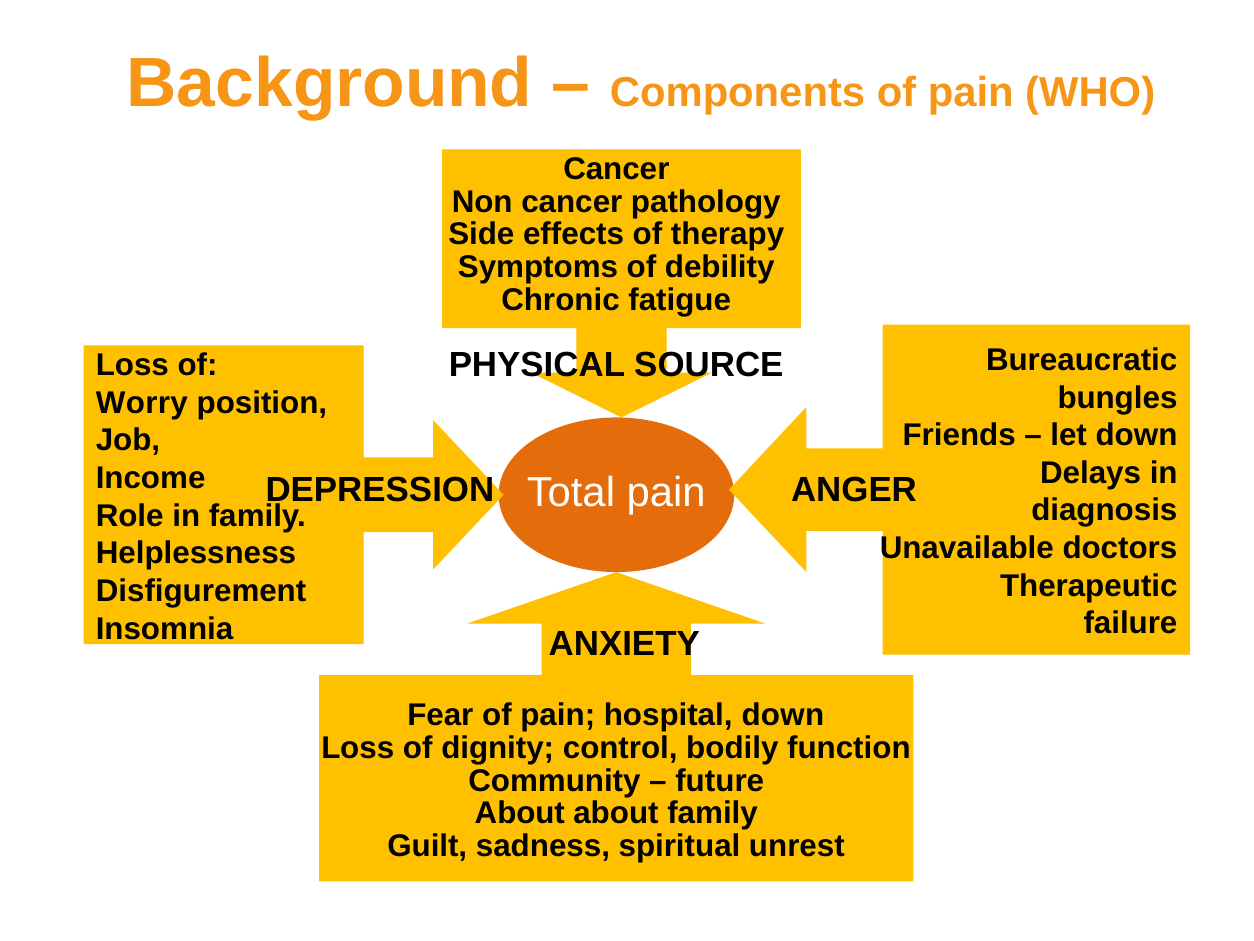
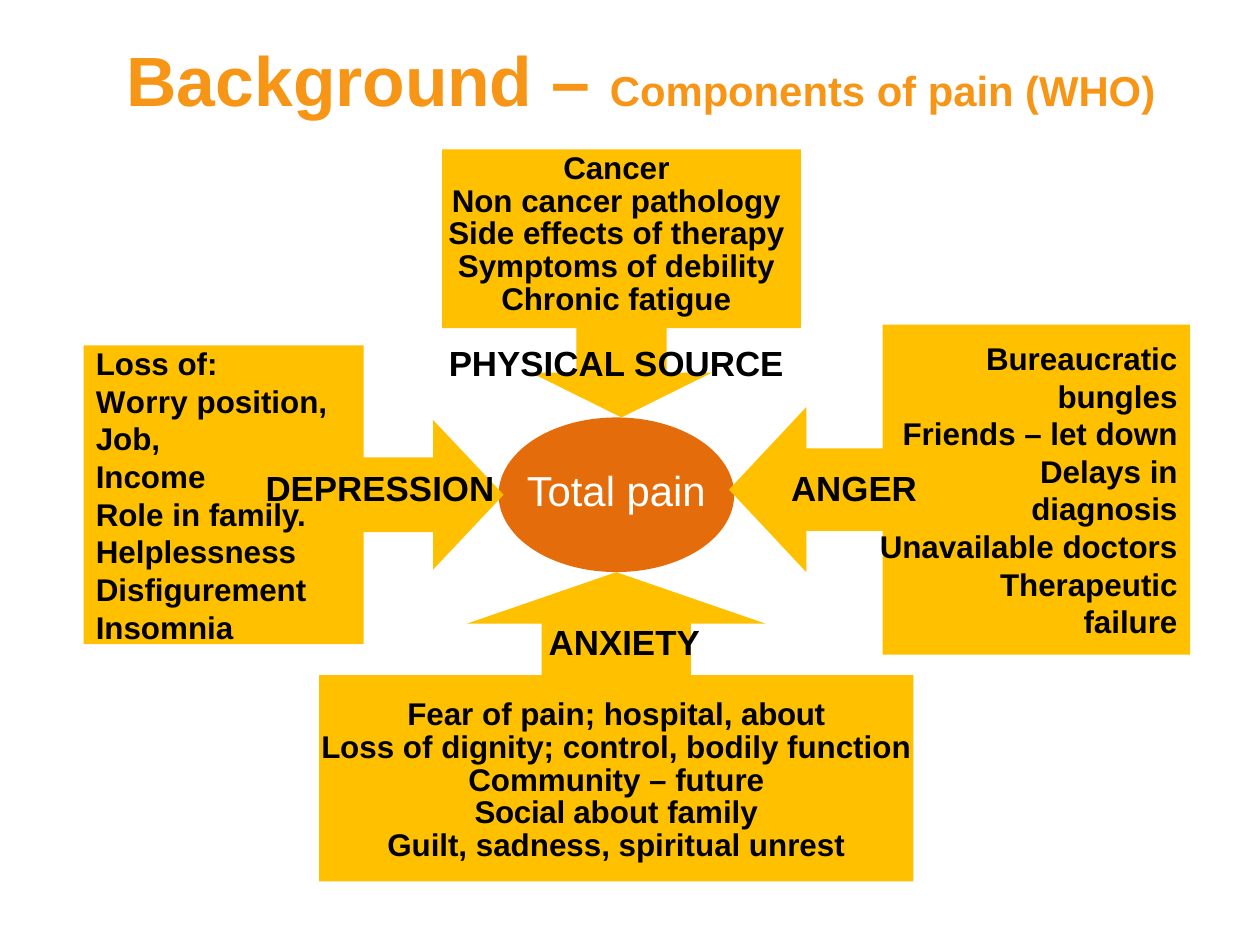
hospital down: down -> about (783, 715)
About: About -> Social (520, 813)
